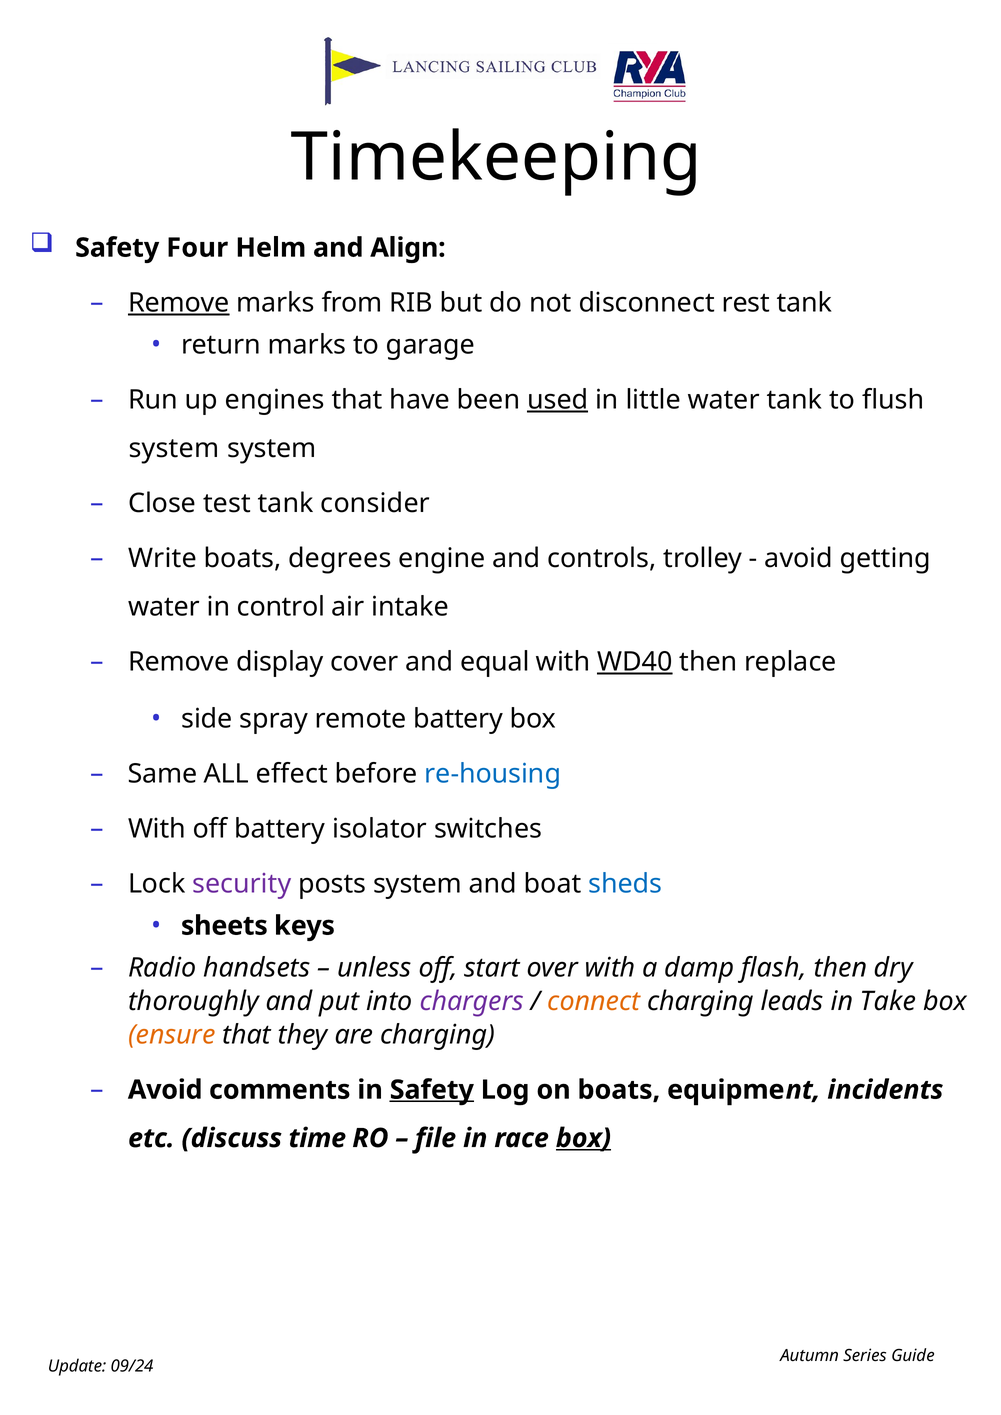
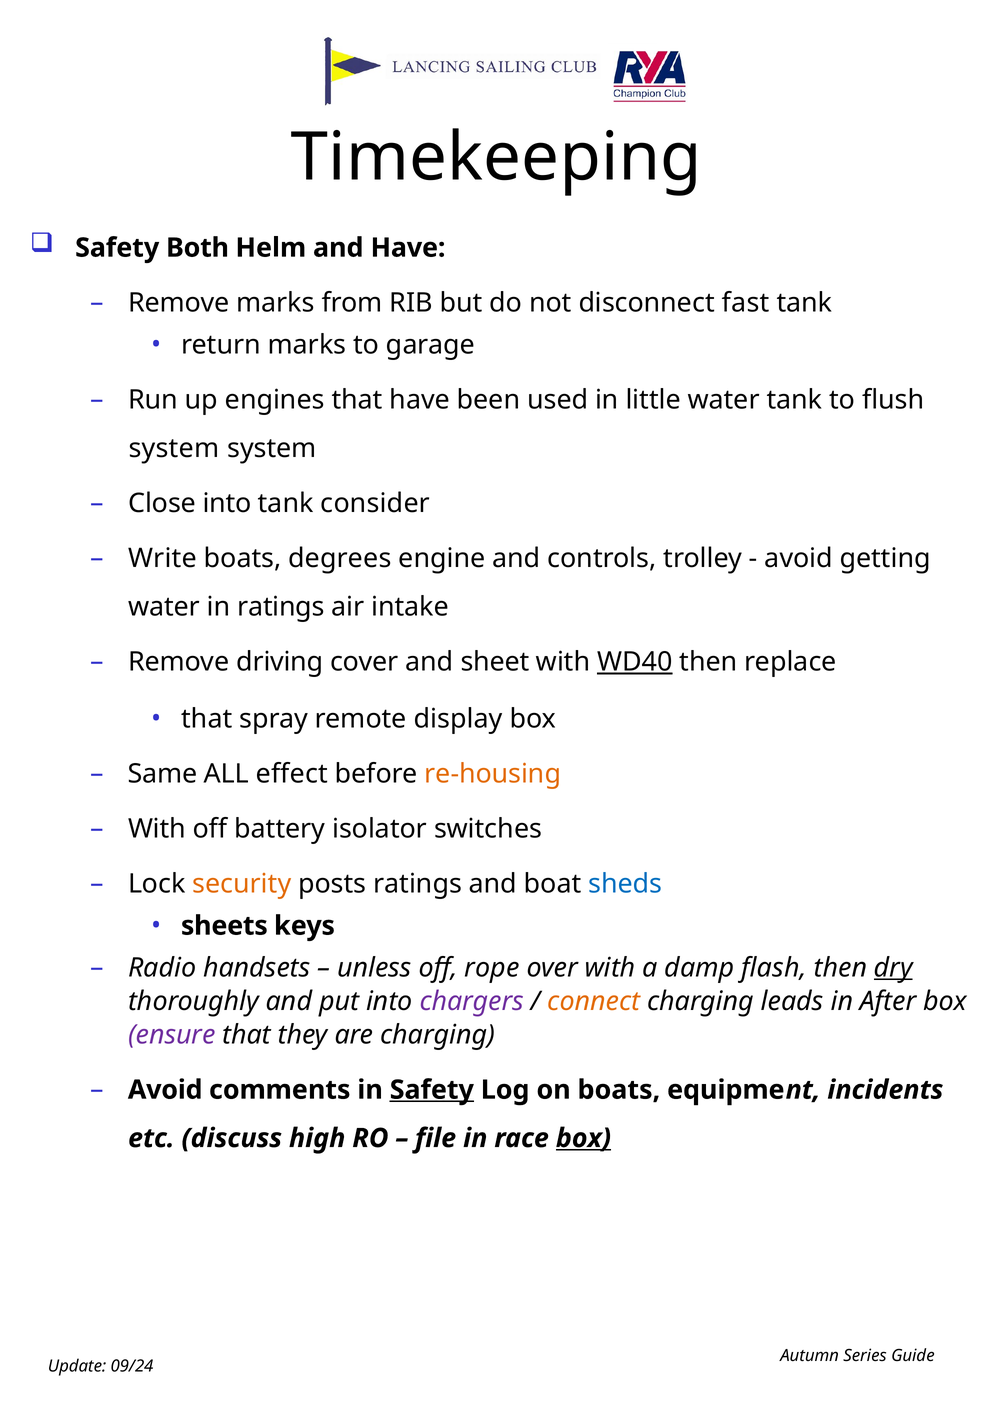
Four: Four -> Both (198, 248)
and Align: Align -> Have (408, 248)
Remove underline: present -> none (179, 303)
rest: rest -> fast (746, 303)
used underline: present -> none (558, 400)
Close test: test -> into (227, 503)
in control: control -> ratings (281, 607)
display: display -> driving (280, 662)
equal: equal -> sheet (495, 662)
side: side -> that (207, 719)
remote battery: battery -> display (458, 719)
re-housing colour: blue -> orange (493, 774)
security colour: purple -> orange (242, 884)
posts system: system -> ratings (418, 884)
start: start -> rope (492, 968)
dry underline: none -> present (893, 968)
Take: Take -> After (888, 1001)
ensure colour: orange -> purple (172, 1035)
time: time -> high (317, 1138)
